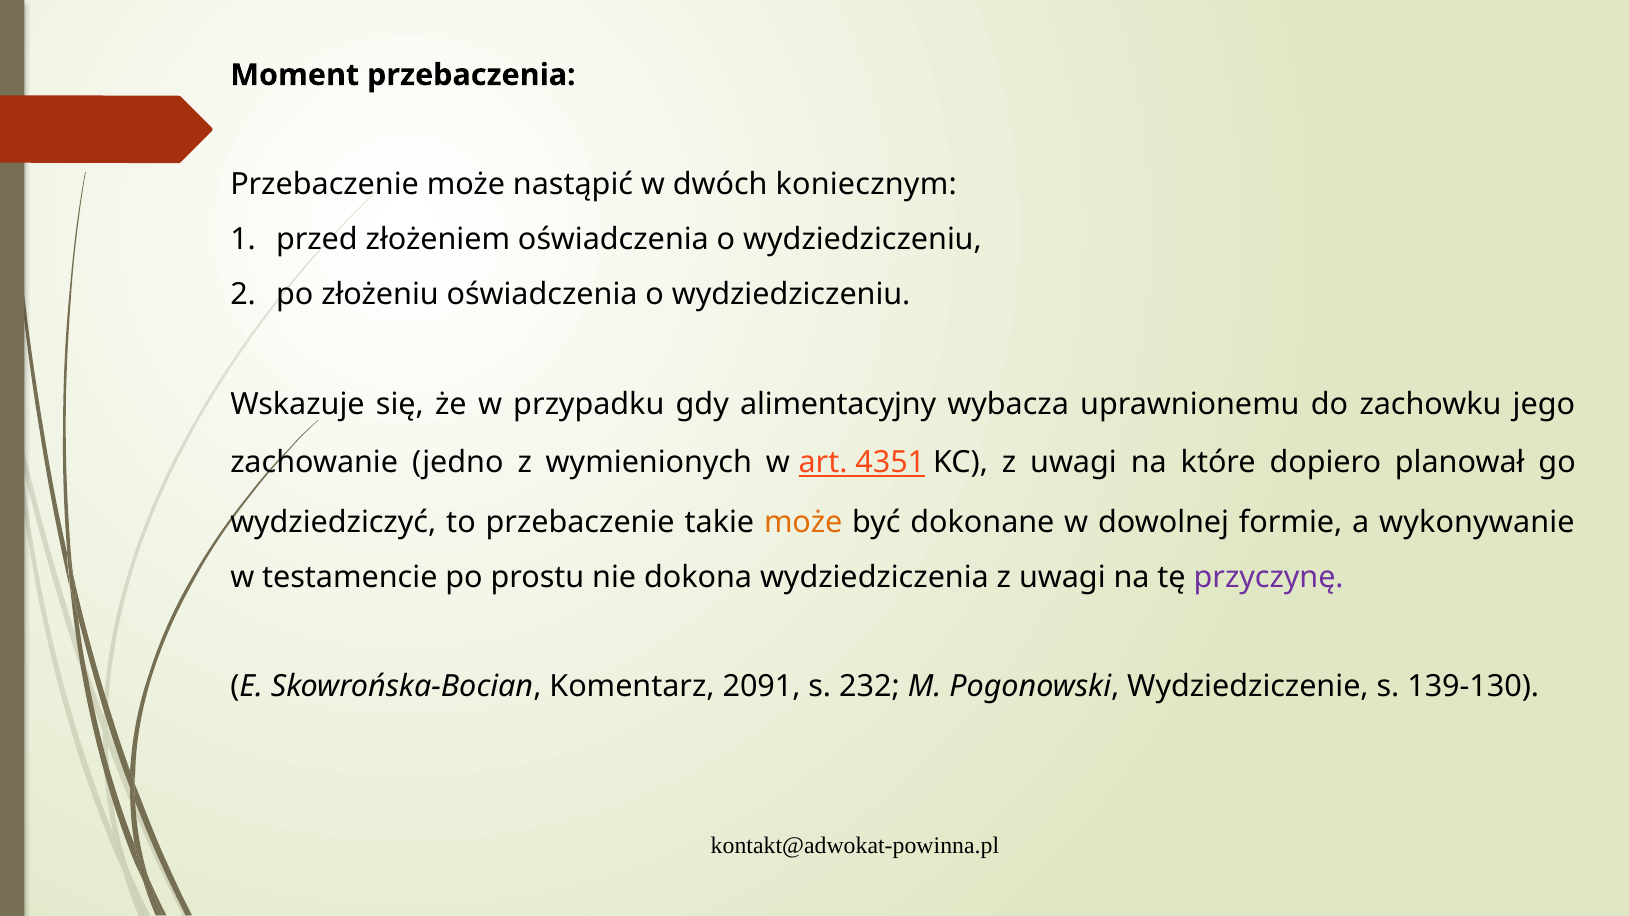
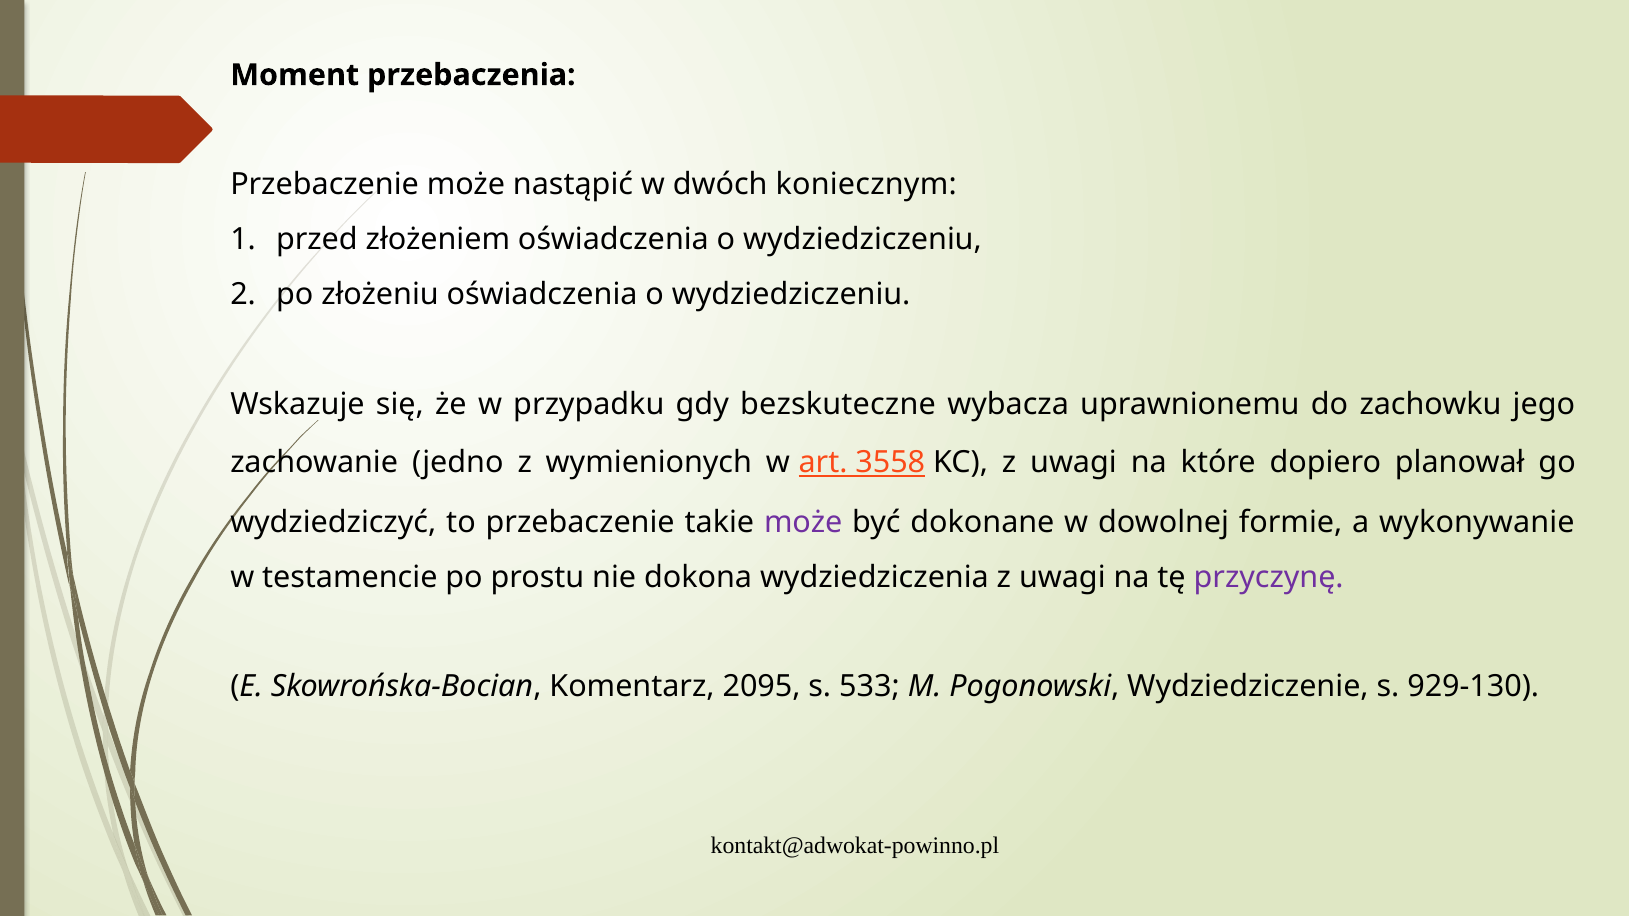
alimentacyjny: alimentacyjny -> bezskuteczne (838, 405)
4351: 4351 -> 3558 (890, 462)
może colour: orange -> purple (803, 522)
2091: 2091 -> 2095 (762, 687)
232: 232 -> 533 (869, 687)
139-130: 139-130 -> 929-130 (1473, 687)
kontakt@adwokat-powinna.pl: kontakt@adwokat-powinna.pl -> kontakt@adwokat-powinno.pl (855, 846)
